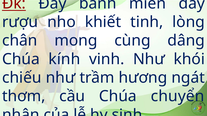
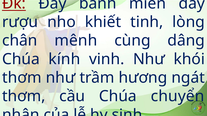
mong: mong -> mênh (76, 41)
chiếu: chiếu -> thơm (22, 78)
